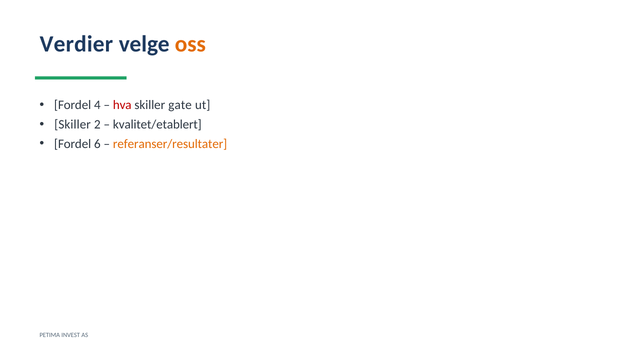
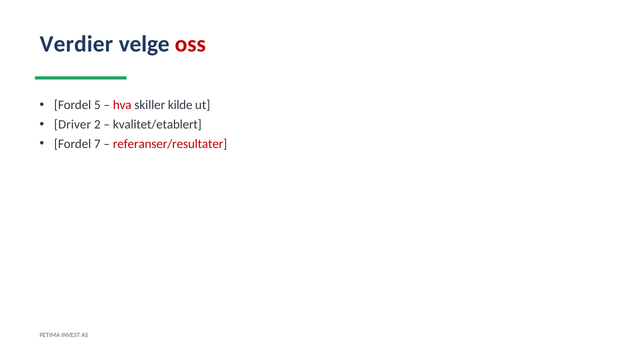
oss colour: orange -> red (190, 44)
4: 4 -> 5 (97, 105)
gate: gate -> kilde (180, 105)
Skiller: Skiller -> Driver (73, 125)
6: 6 -> 7 (97, 144)
referanser/resultater colour: orange -> red (170, 144)
